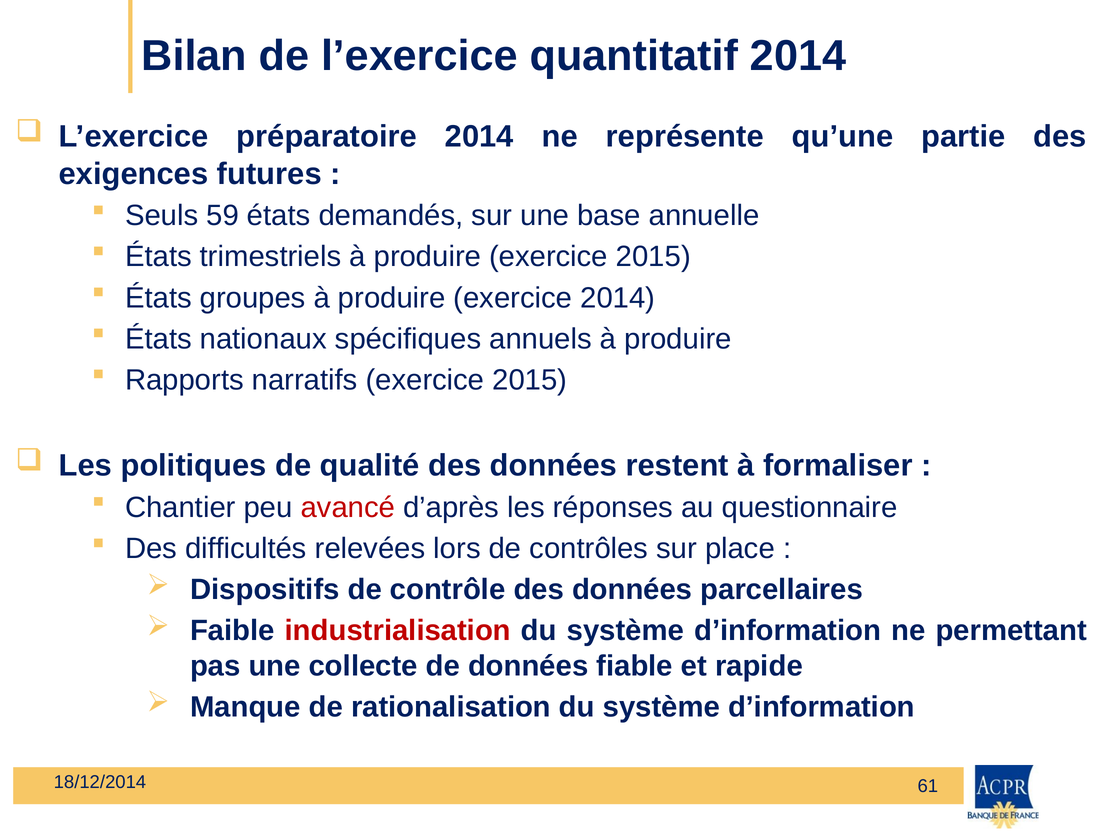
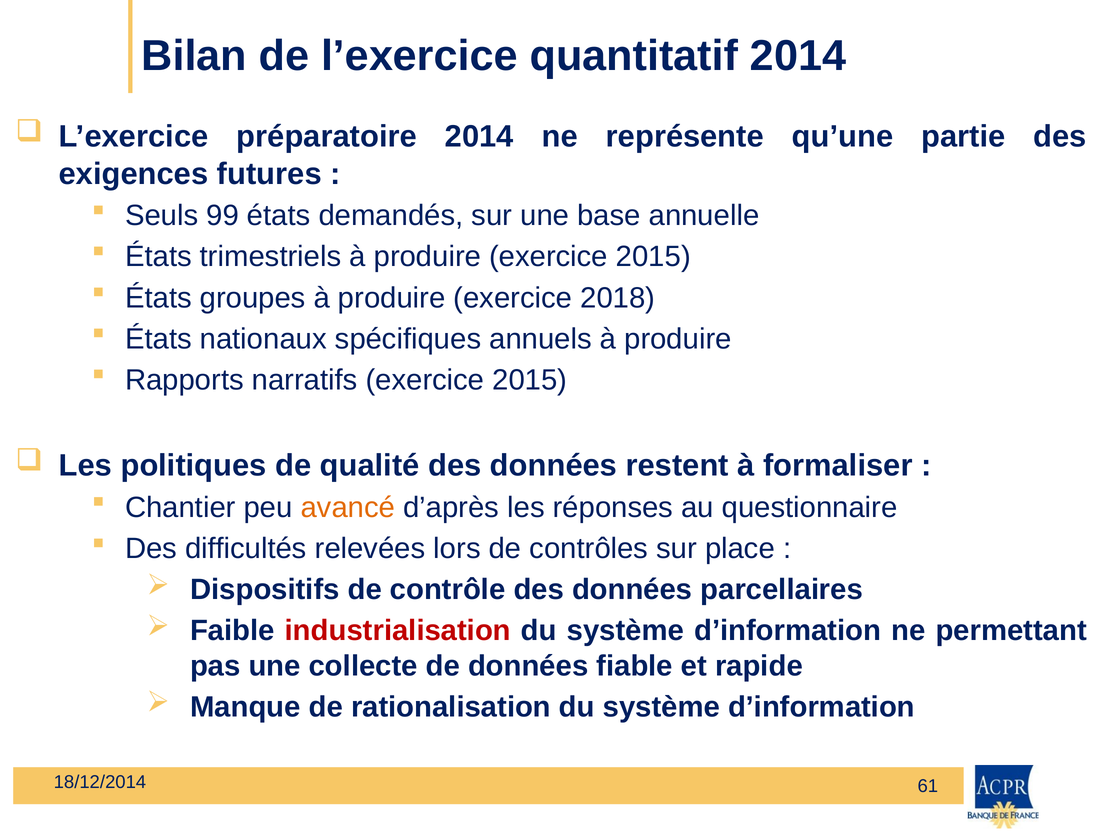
59: 59 -> 99 (223, 216)
exercice 2014: 2014 -> 2018 (618, 298)
avancé colour: red -> orange (348, 508)
